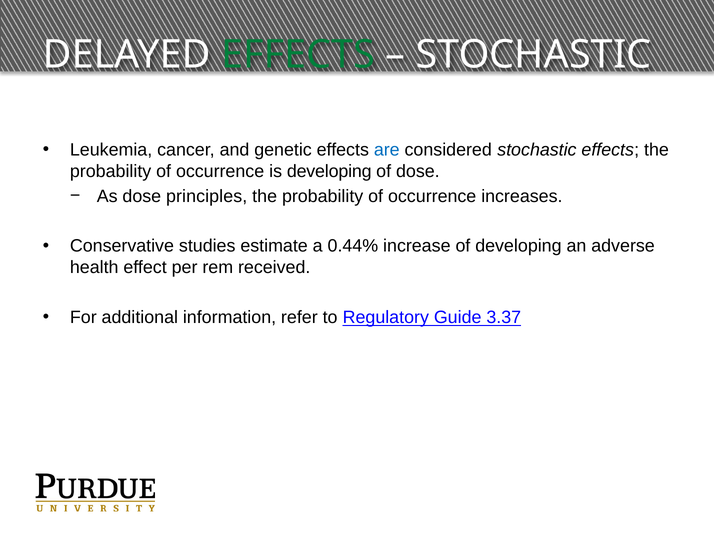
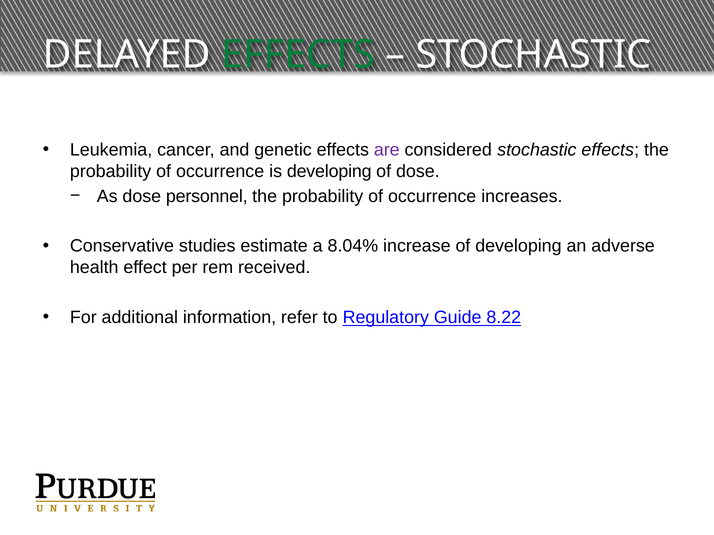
are colour: blue -> purple (387, 150)
principles: principles -> personnel (207, 196)
0.44%: 0.44% -> 8.04% (353, 246)
3.37: 3.37 -> 8.22 (504, 318)
